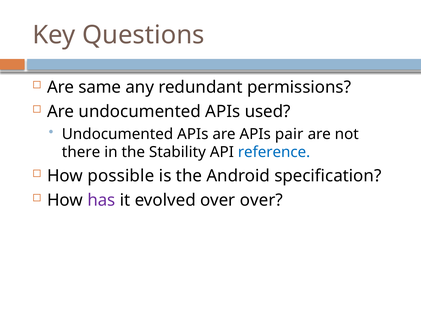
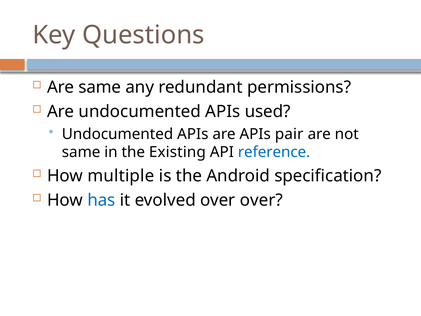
there: there -> same (81, 152)
Stability: Stability -> Existing (177, 152)
possible: possible -> multiple (121, 176)
has colour: purple -> blue (101, 200)
